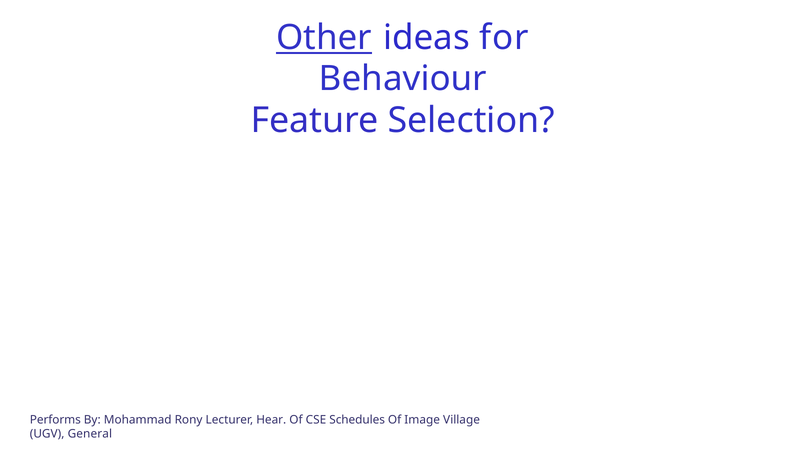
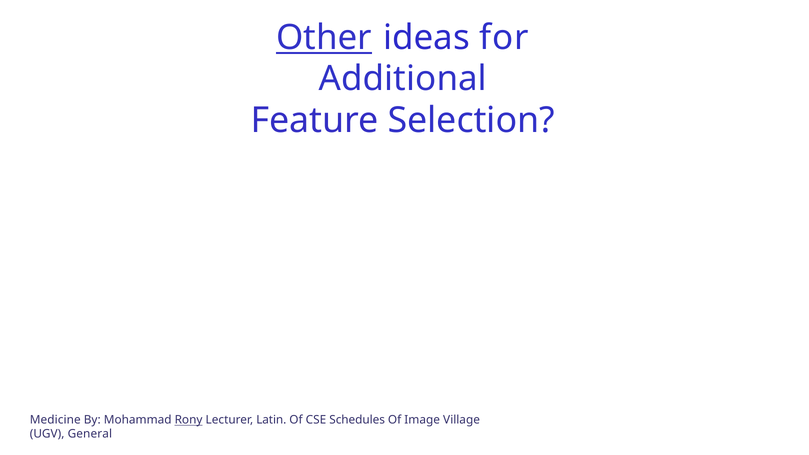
Behaviour: Behaviour -> Additional (403, 79)
Performs: Performs -> Medicine (55, 420)
Rony underline: none -> present (189, 420)
Hear: Hear -> Latin (271, 420)
